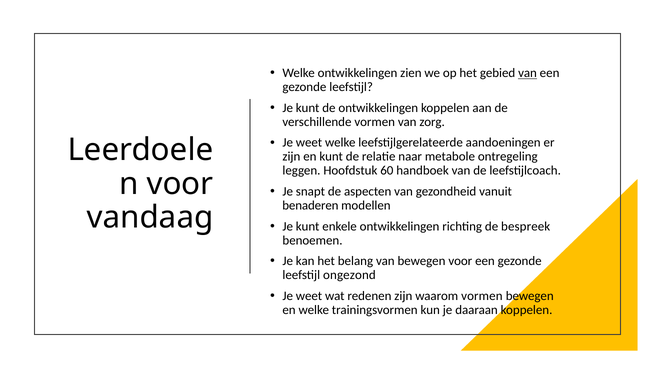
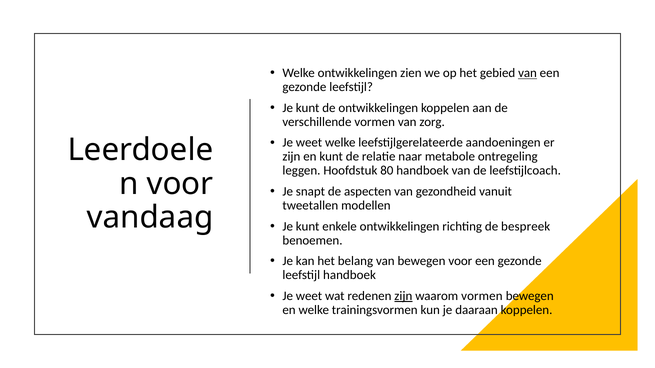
60: 60 -> 80 (387, 171)
benaderen: benaderen -> tweetallen (310, 206)
leefstijl ongezond: ongezond -> handboek (349, 275)
zijn underline: none -> present (403, 296)
